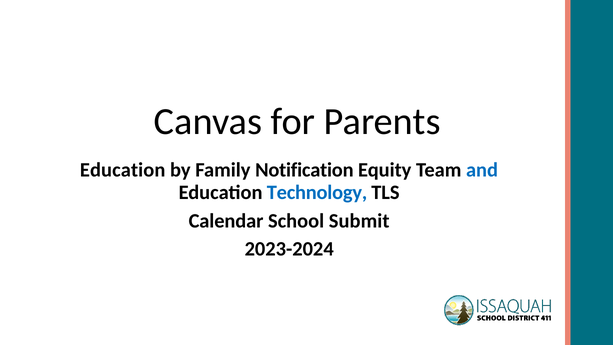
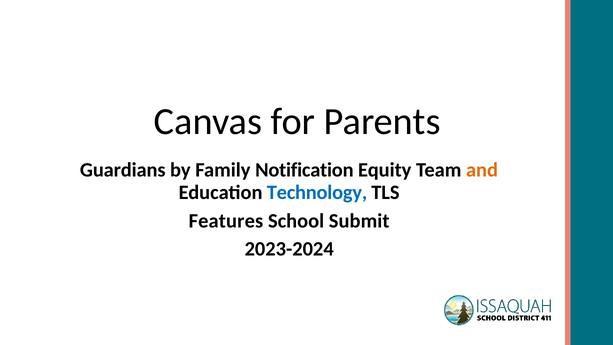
Education: Education -> Guardians (123, 170)
and colour: blue -> orange (482, 170)
Calendar: Calendar -> Features (226, 221)
